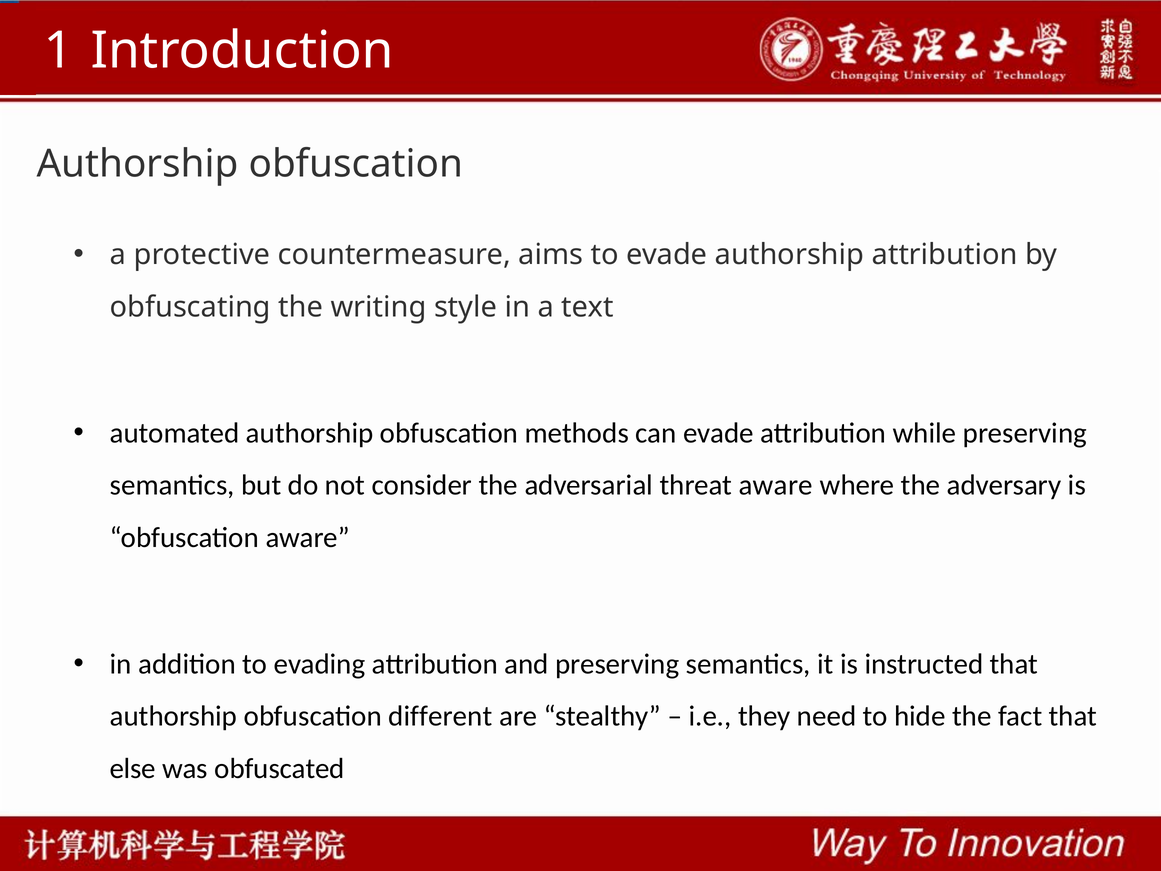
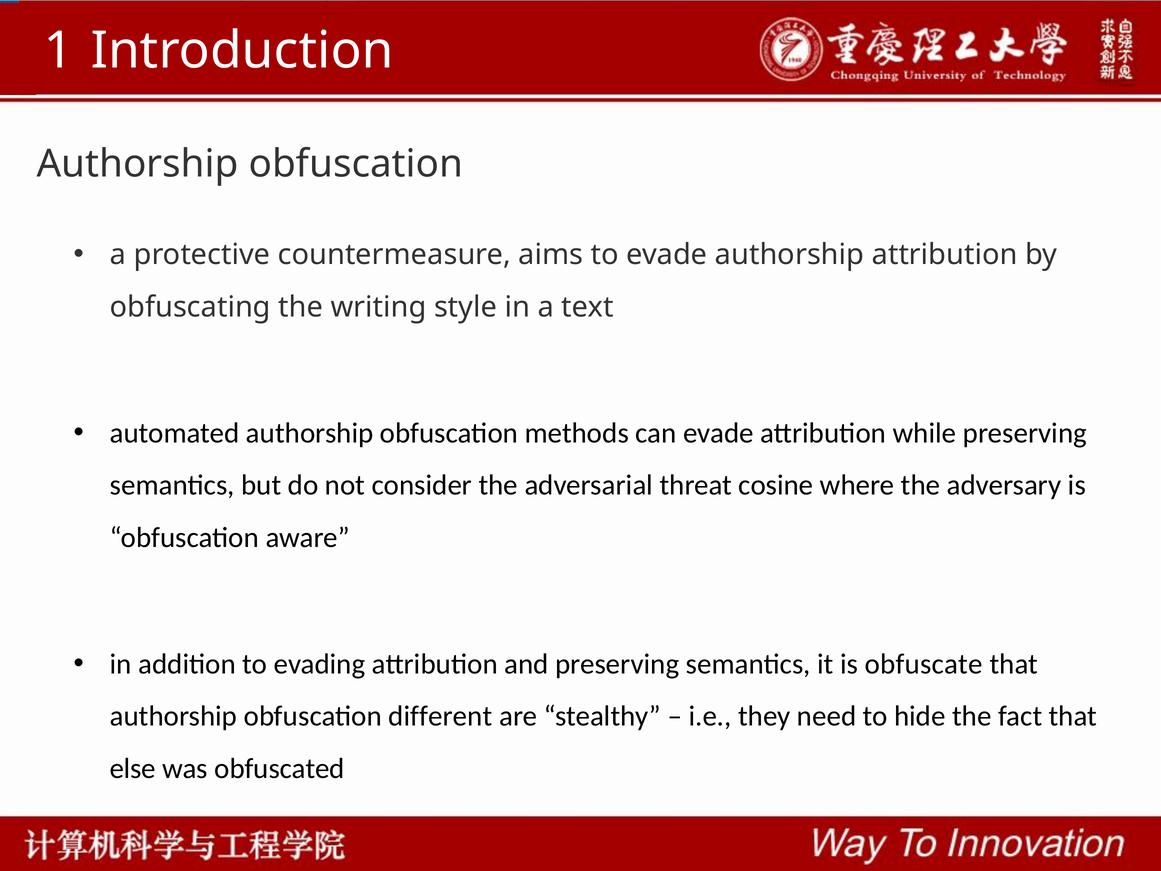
threat aware: aware -> cosine (776, 485)
instructed: instructed -> obfuscate (924, 664)
